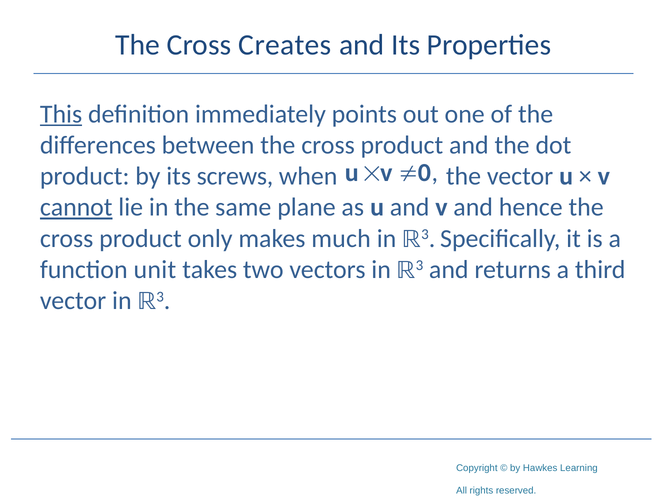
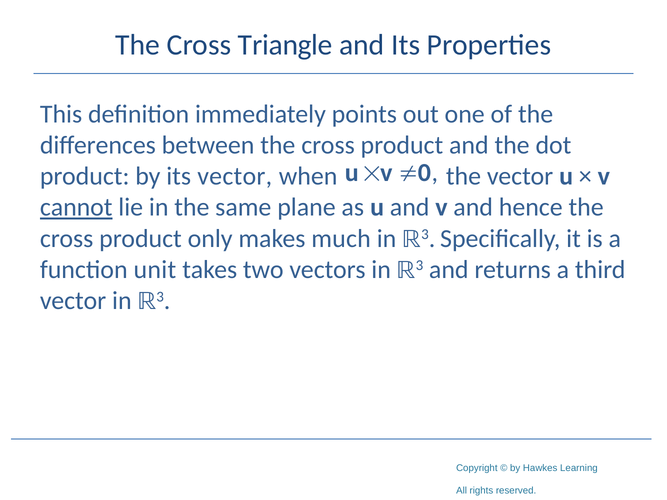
Creates: Creates -> Triangle (285, 45)
This underline: present -> none (61, 114)
its screws: screws -> vector (235, 176)
